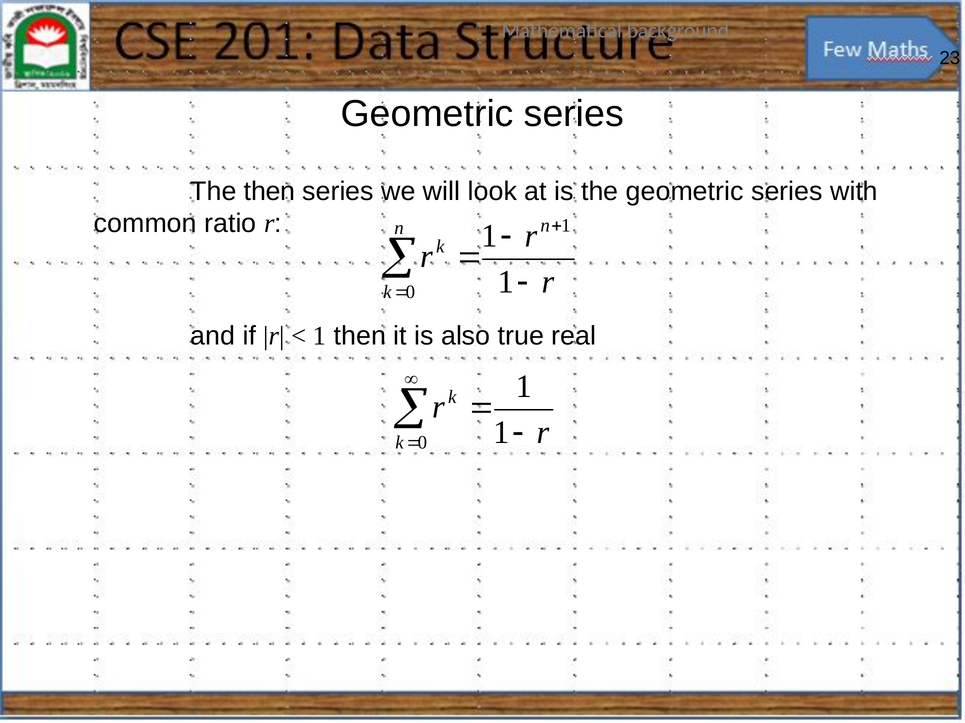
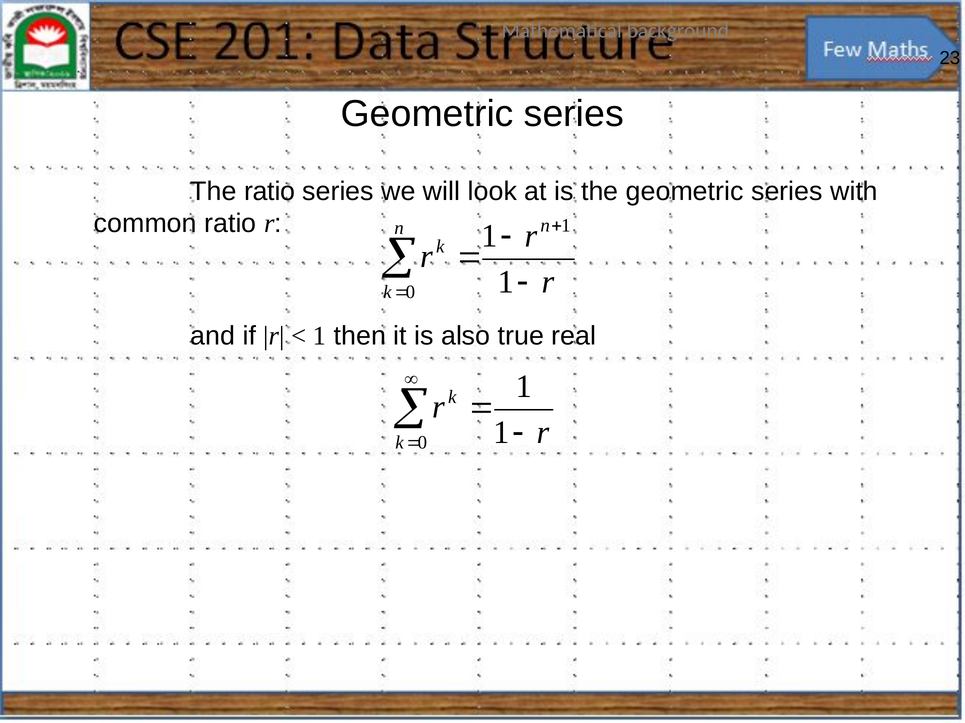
The then: then -> ratio (270, 192)
